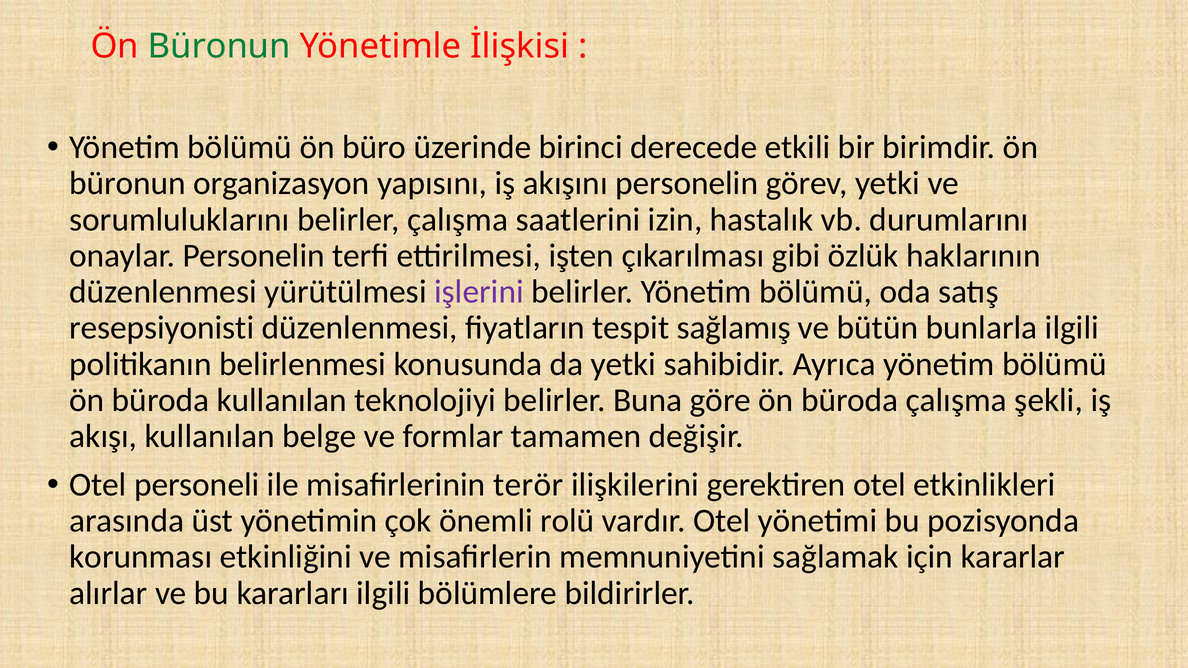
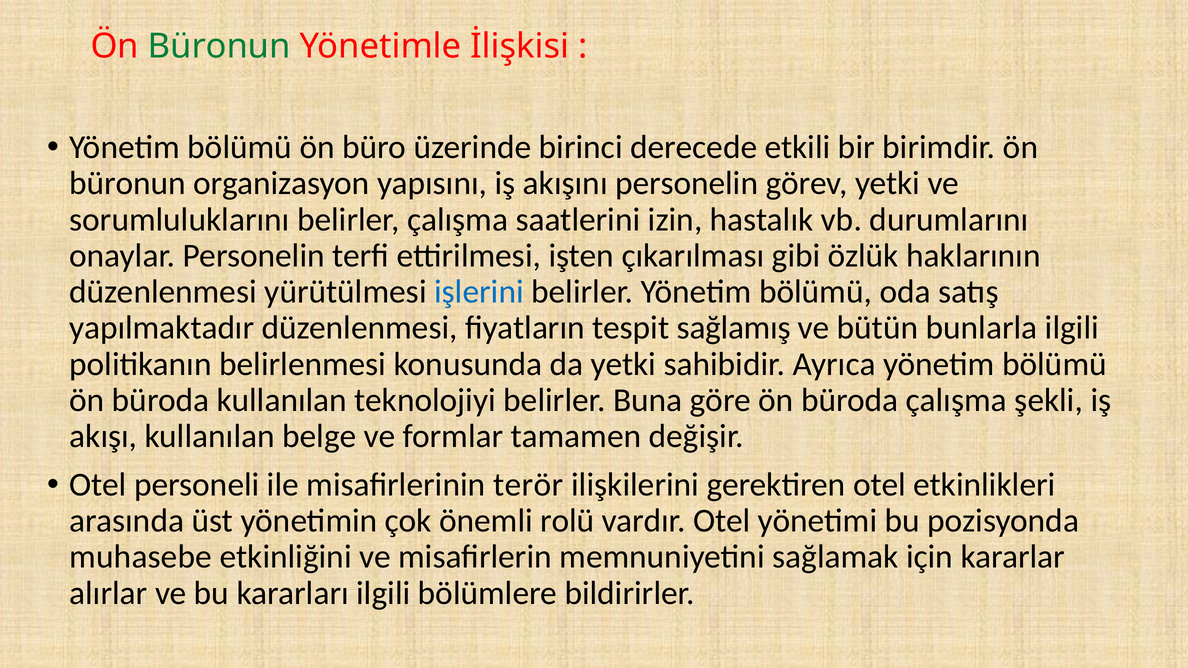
işlerini colour: purple -> blue (479, 292)
resepsiyonisti: resepsiyonisti -> yapılmaktadır (162, 328)
korunması: korunması -> muhasebe (141, 557)
